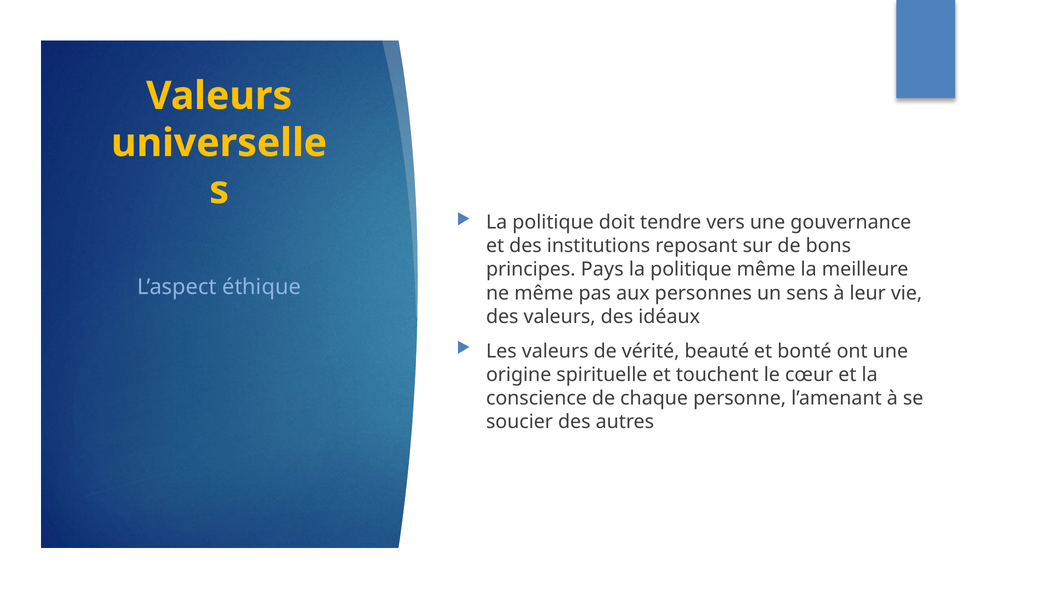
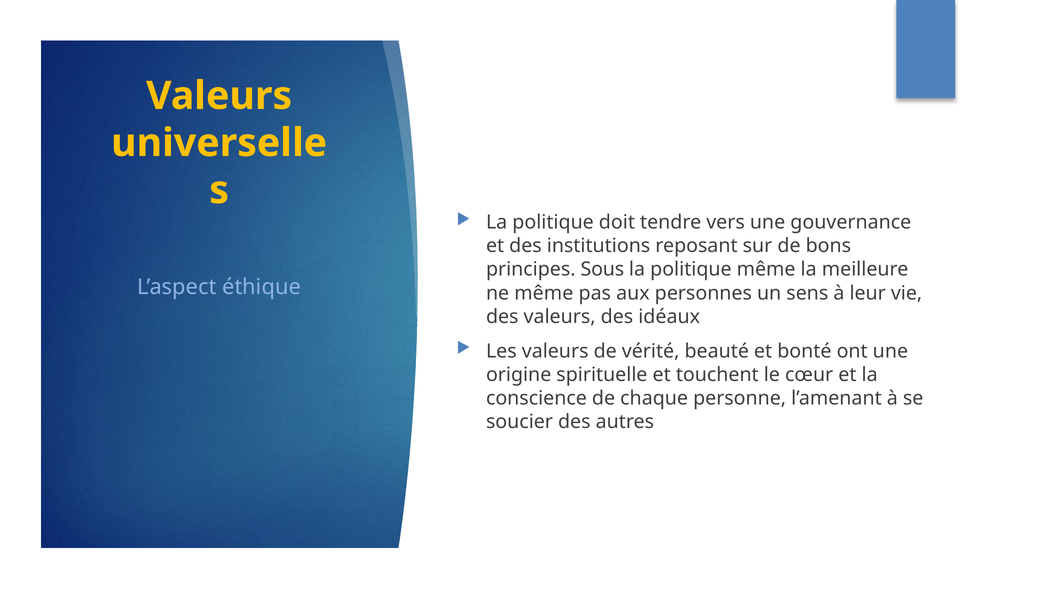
Pays: Pays -> Sous (602, 269)
